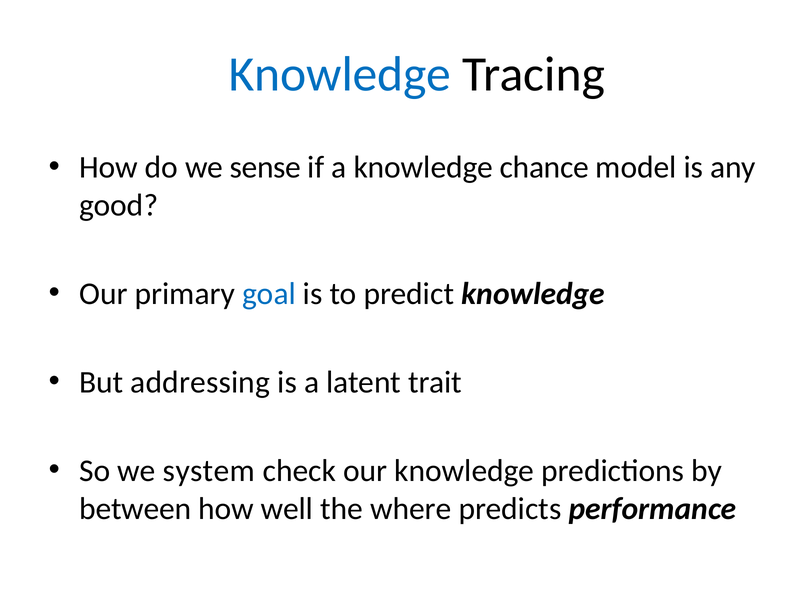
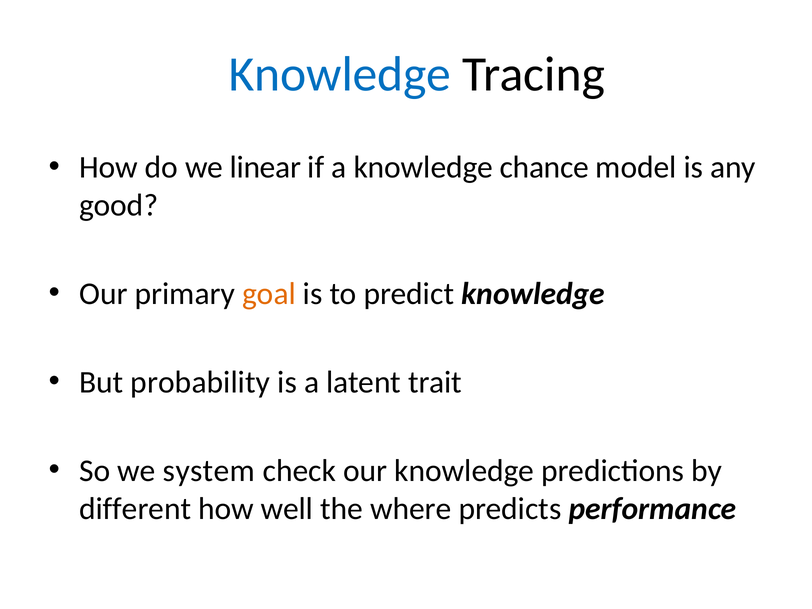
sense: sense -> linear (265, 167)
goal colour: blue -> orange (269, 294)
addressing: addressing -> probability (200, 382)
between: between -> different (135, 509)
